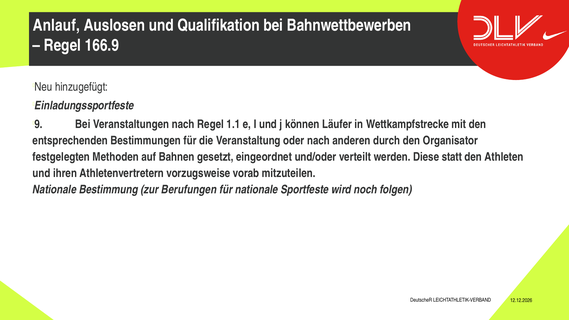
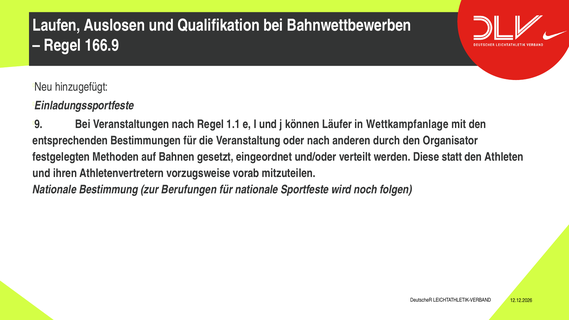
Anlauf: Anlauf -> Laufen (56, 25)
Wettkampfstrecke: Wettkampfstrecke -> Wettkampfanlage (407, 124)
